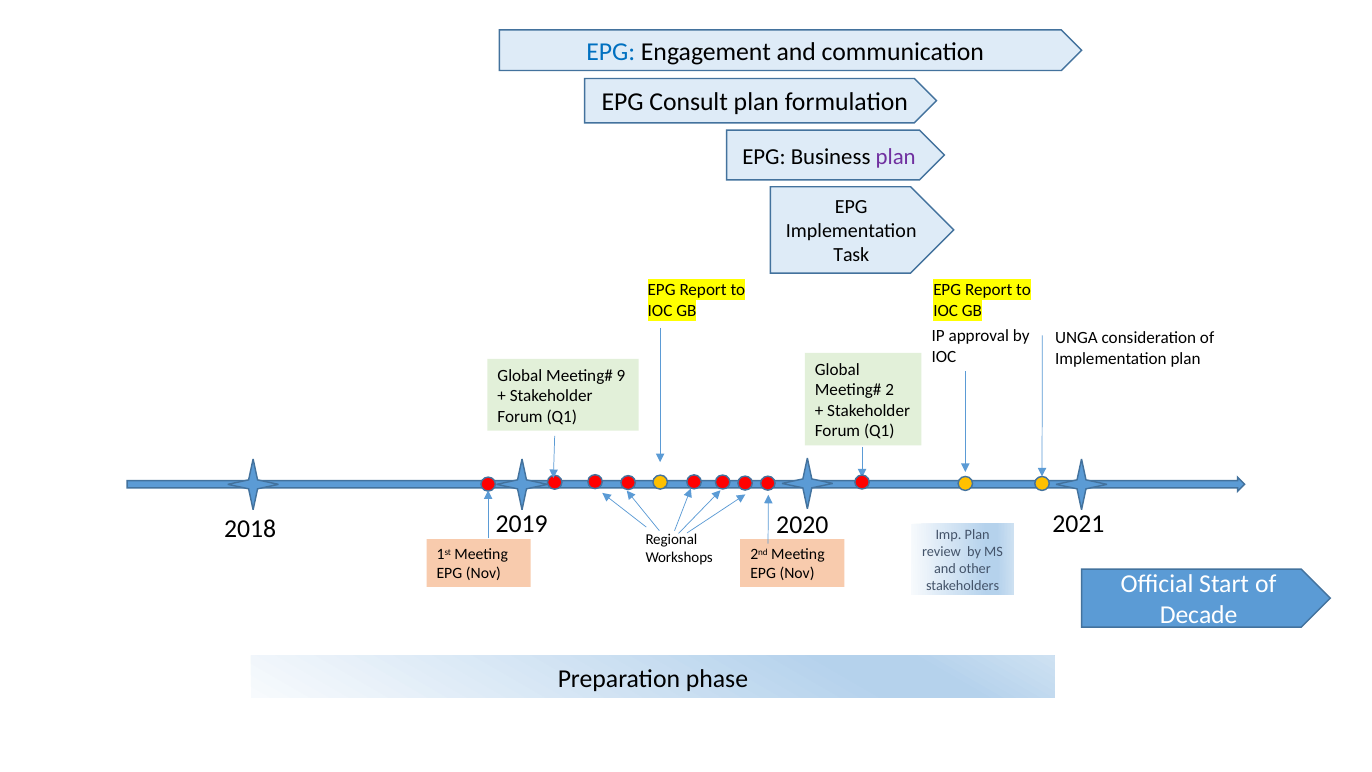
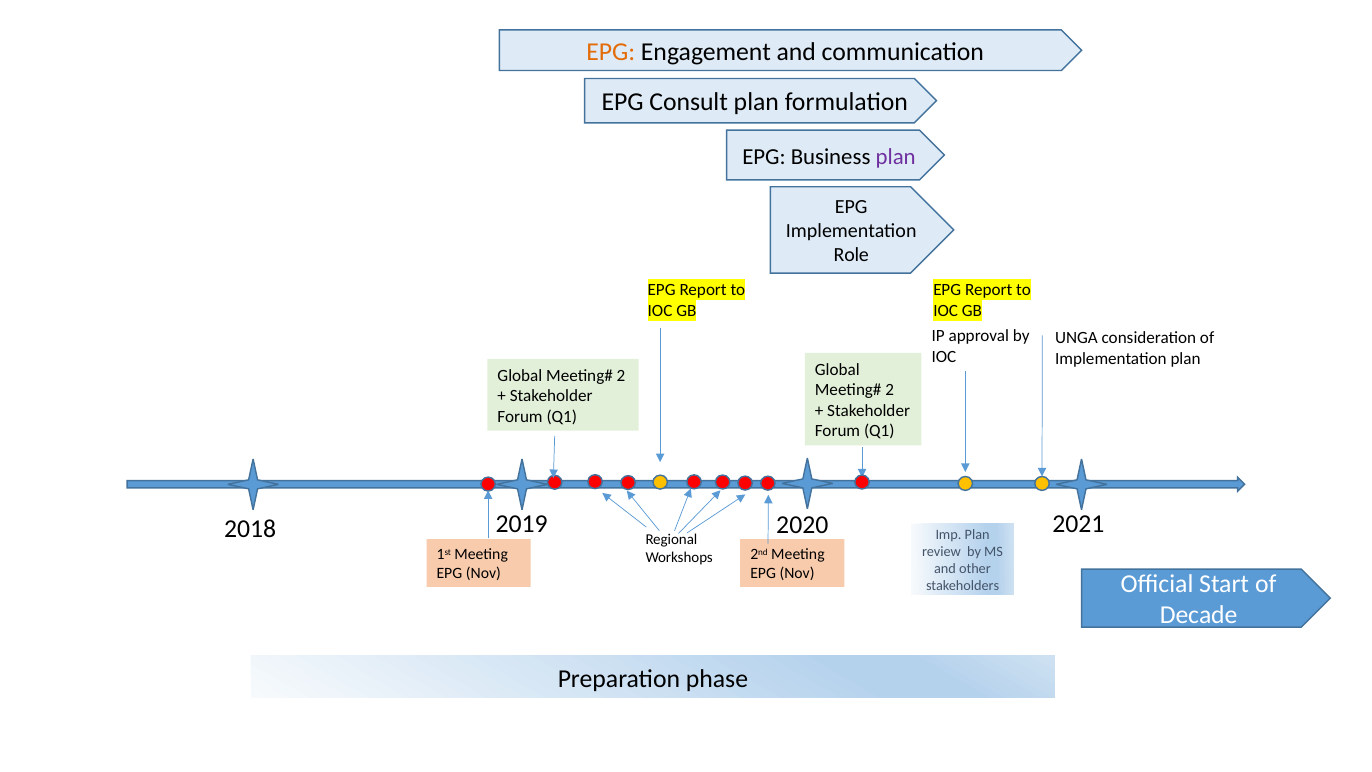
EPG colour: blue -> orange (611, 52)
Task: Task -> Role (851, 255)
9: 9 -> 2 (621, 375)
